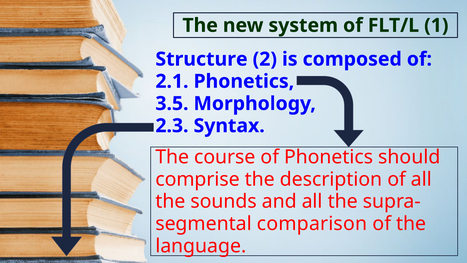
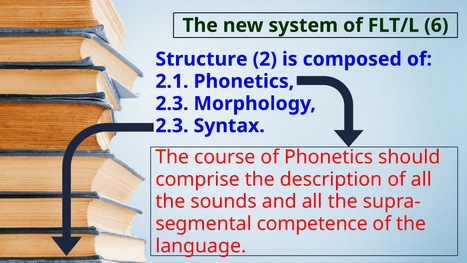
1: 1 -> 6 (436, 25)
3.5: 3.5 -> 2.3 (172, 103)
comparison: comparison -> competence (312, 224)
